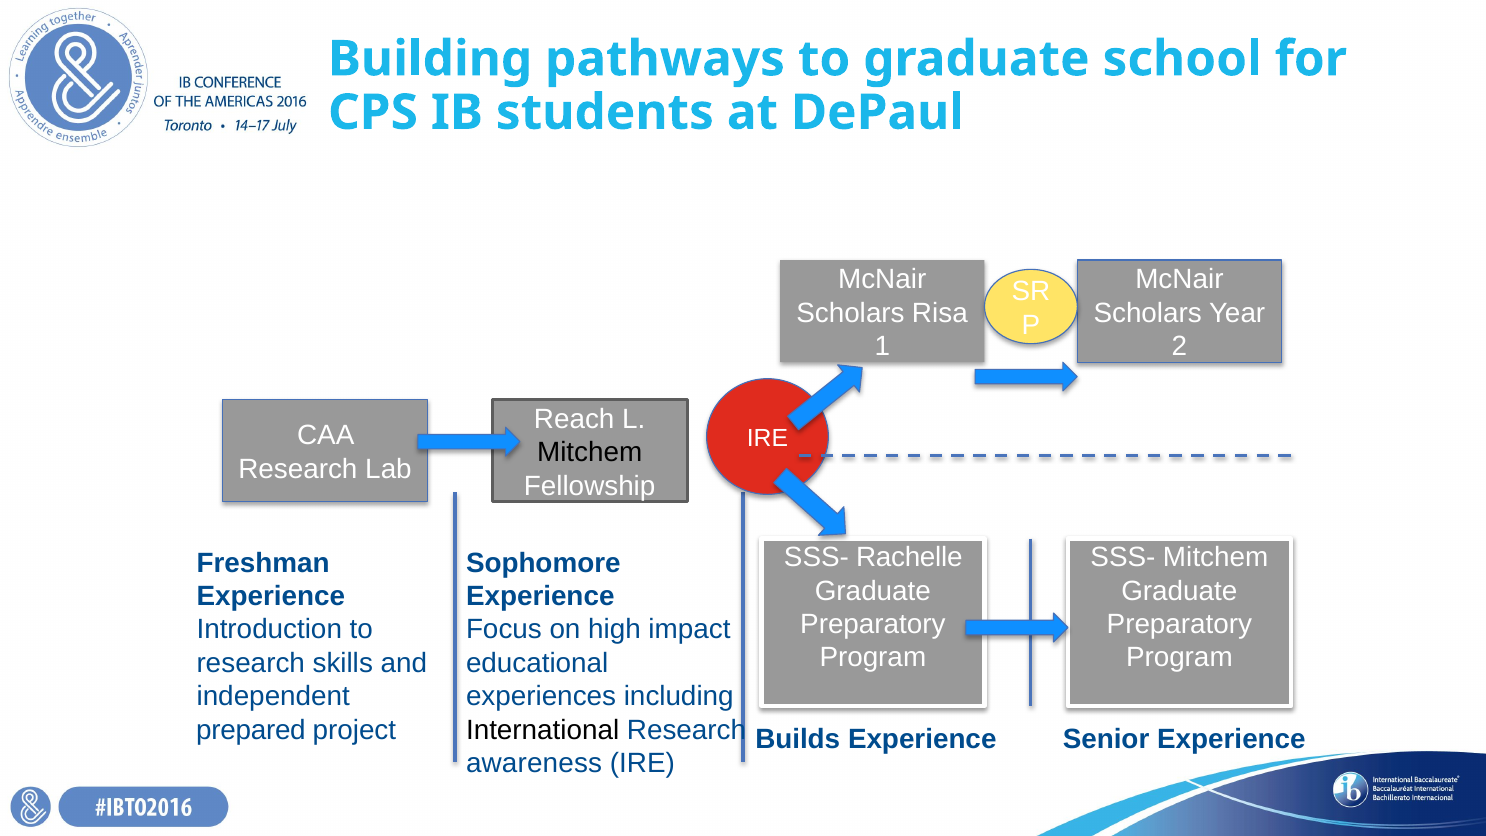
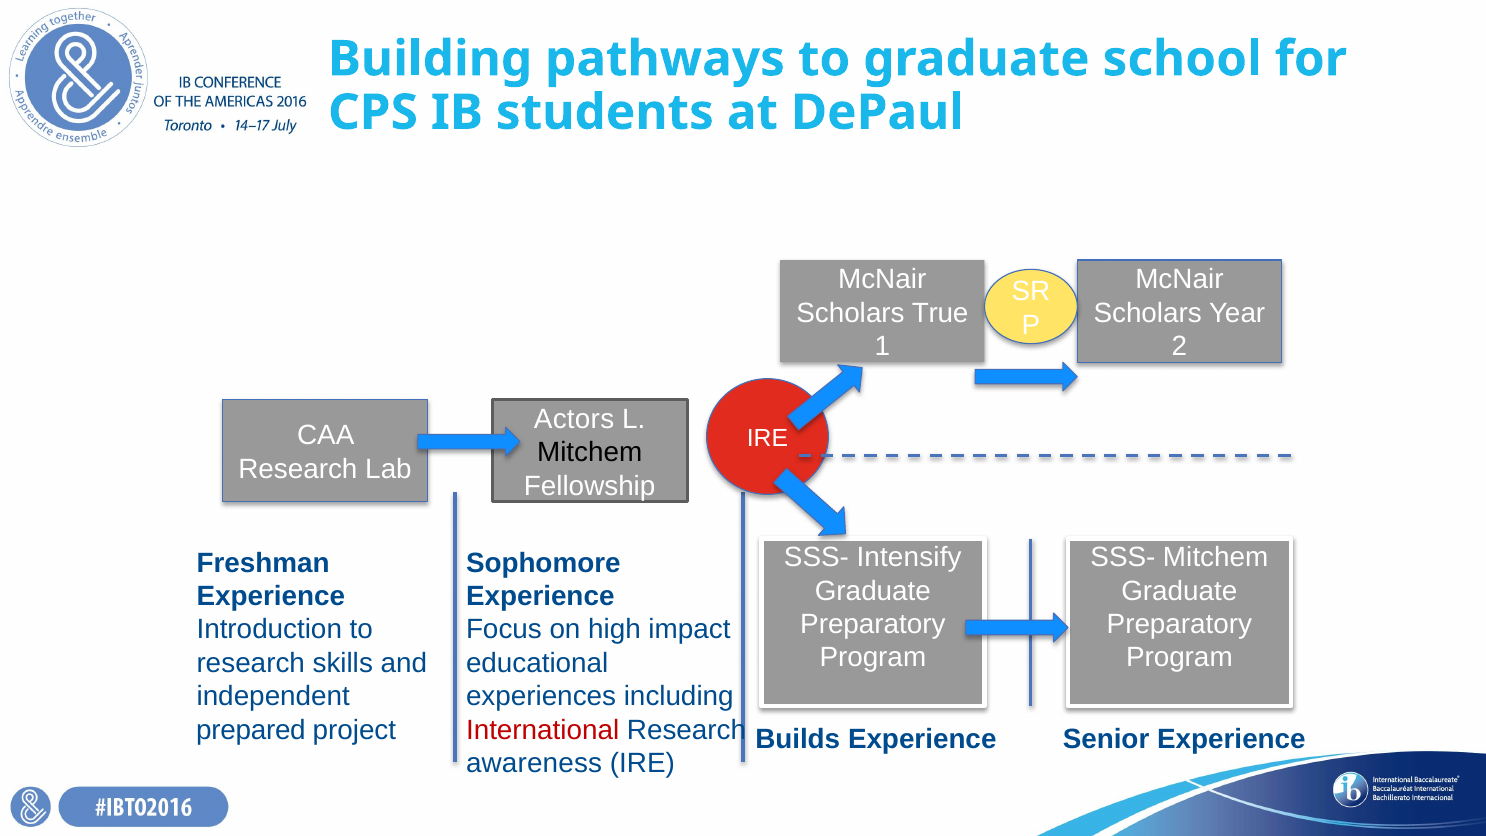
Risa: Risa -> True (940, 313)
Reach: Reach -> Actors (574, 419)
Rachelle: Rachelle -> Intensify (909, 557)
International colour: black -> red (543, 730)
